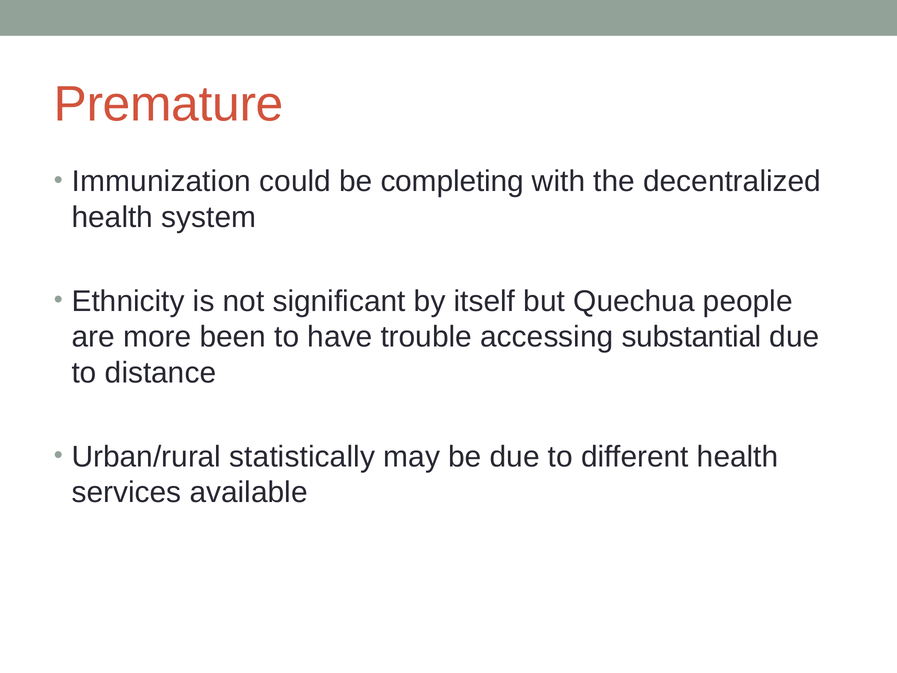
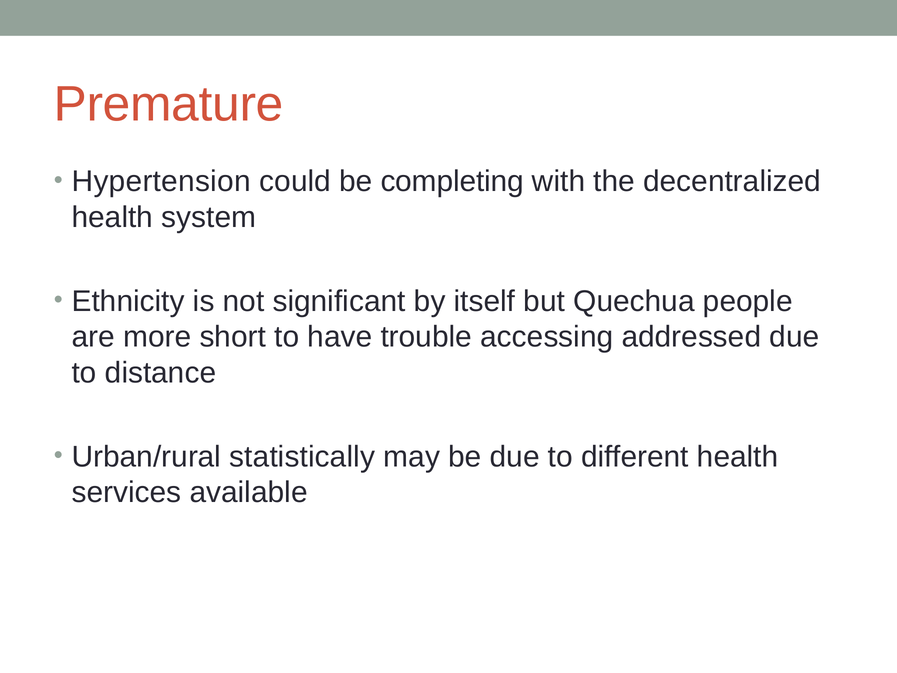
Immunization: Immunization -> Hypertension (161, 182)
been: been -> short (233, 337)
substantial: substantial -> addressed (691, 337)
